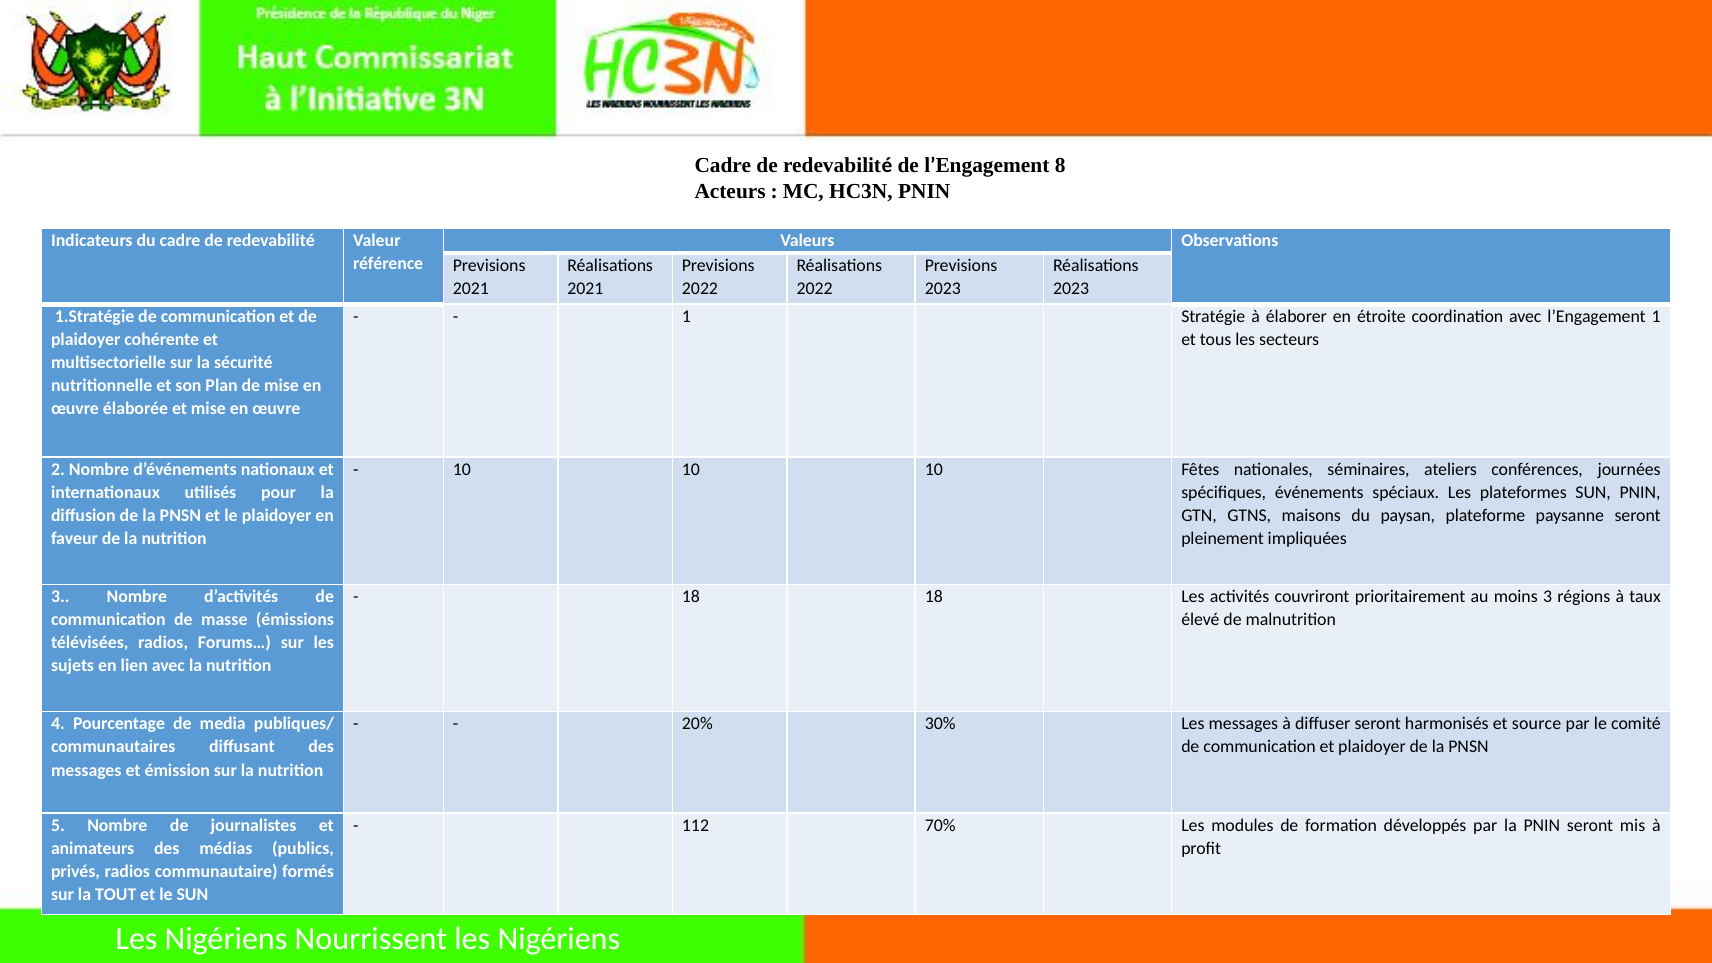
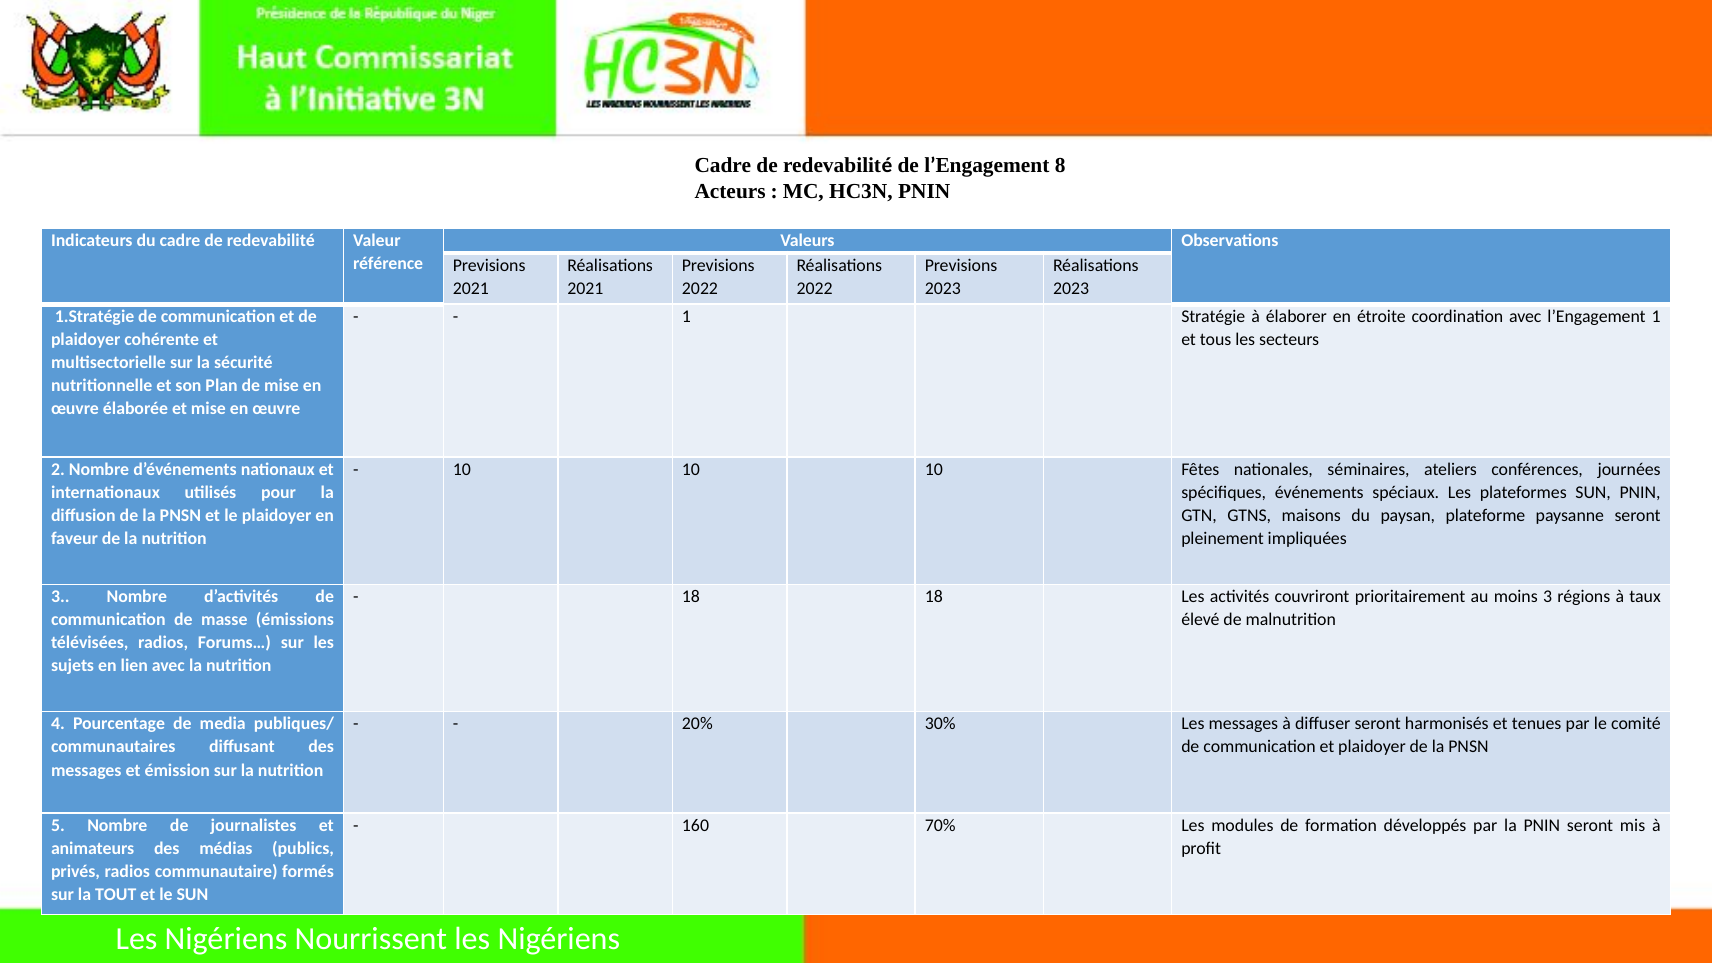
source: source -> tenues (1537, 724)
112: 112 -> 160 (696, 825)
